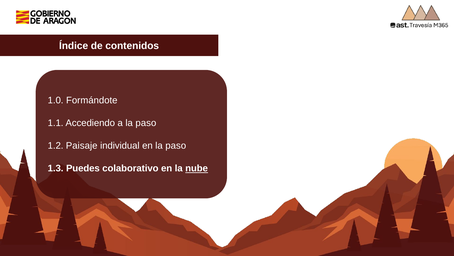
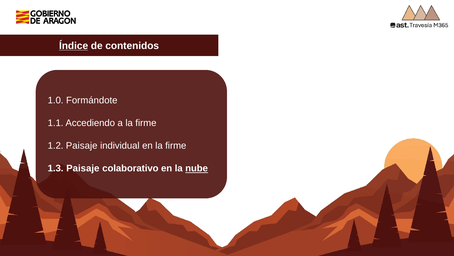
Índice underline: none -> present (74, 46)
a la paso: paso -> firme (146, 123)
en la paso: paso -> firme (176, 145)
1.3 Puedes: Puedes -> Paisaje (83, 168)
